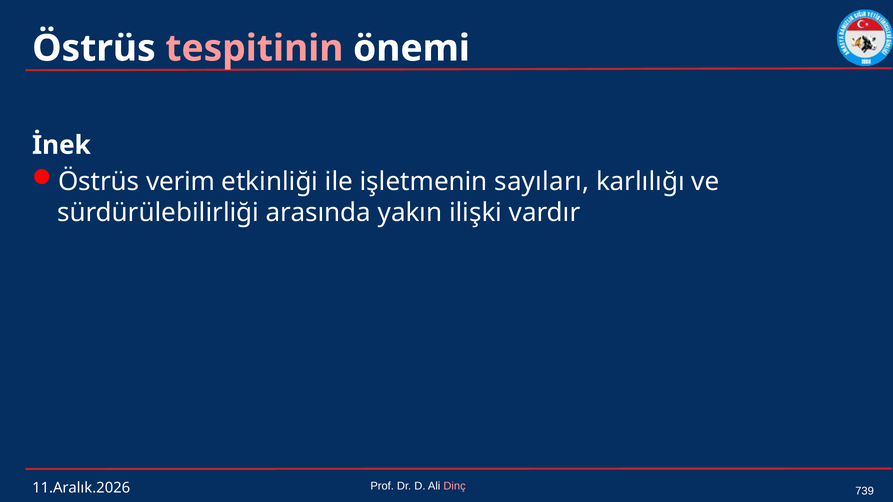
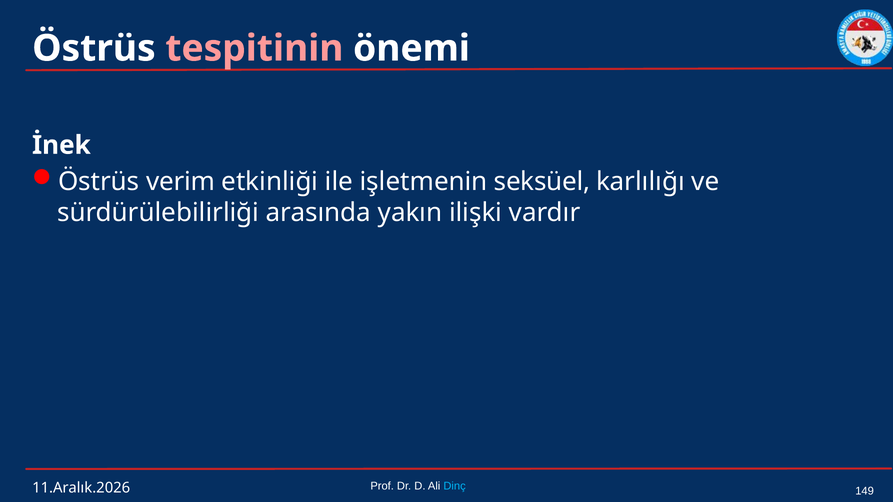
sayıları: sayıları -> seksüel (542, 182)
Dinç colour: pink -> light blue (455, 486)
739: 739 -> 149 (865, 492)
